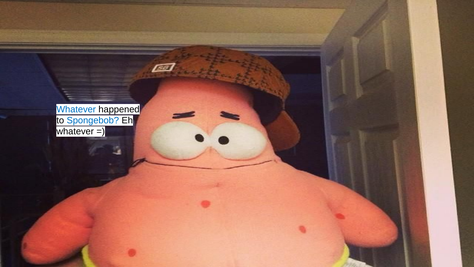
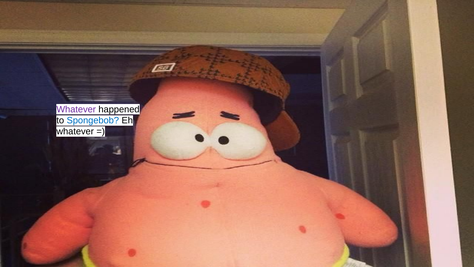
Whatever colour: blue -> purple (76, 109)
